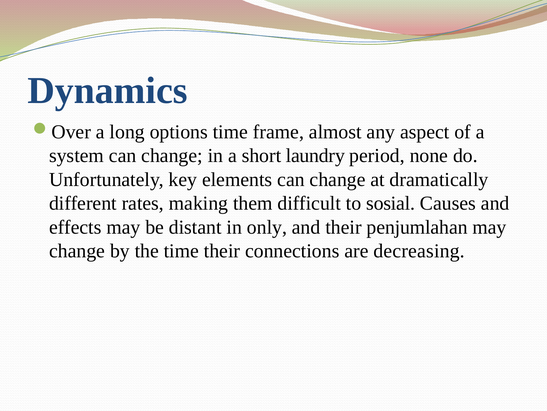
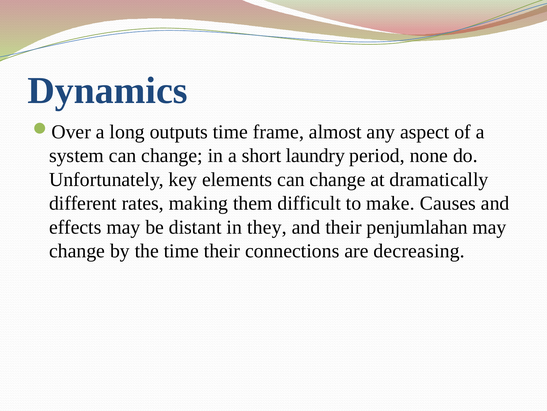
options: options -> outputs (179, 132)
sosial: sosial -> make (391, 203)
only: only -> they (267, 227)
